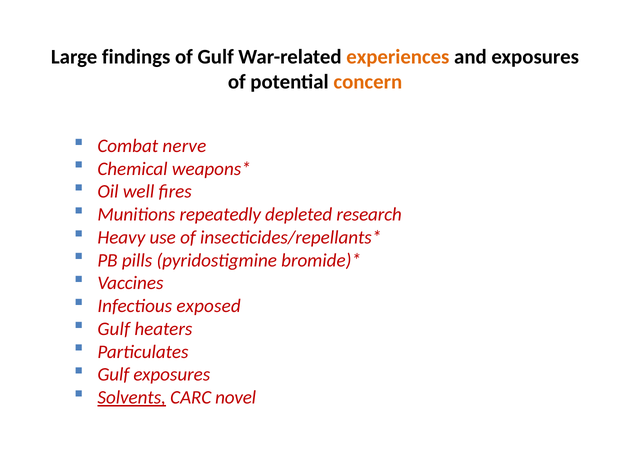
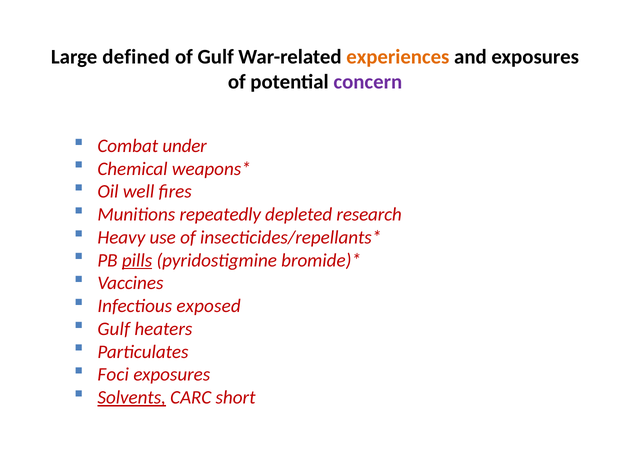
findings: findings -> defined (136, 57)
concern colour: orange -> purple (368, 82)
nerve: nerve -> under (185, 146)
pills underline: none -> present (137, 261)
Gulf: Gulf -> Foci (113, 375)
novel: novel -> short (236, 398)
